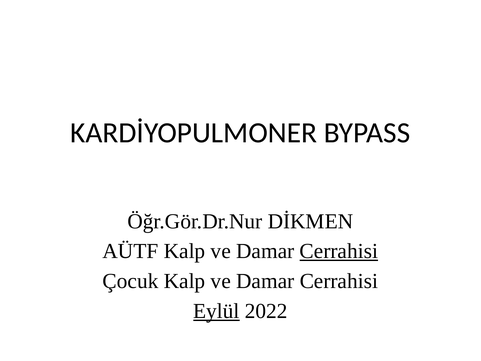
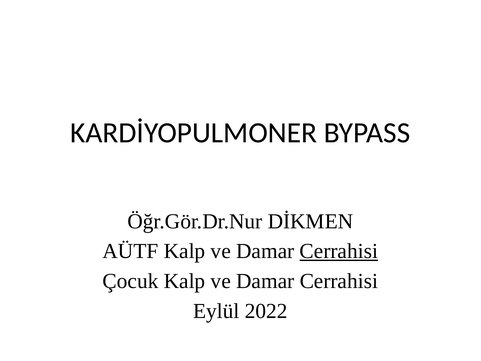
Eylül underline: present -> none (216, 311)
